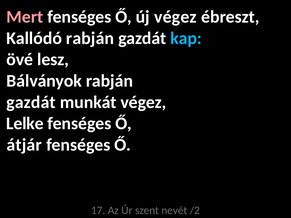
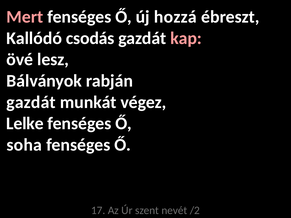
új végez: végez -> hozzá (175, 17)
Kallódó rabján: rabján -> csodás (90, 38)
kap colour: light blue -> pink (186, 38)
átjár: átjár -> soha (24, 145)
